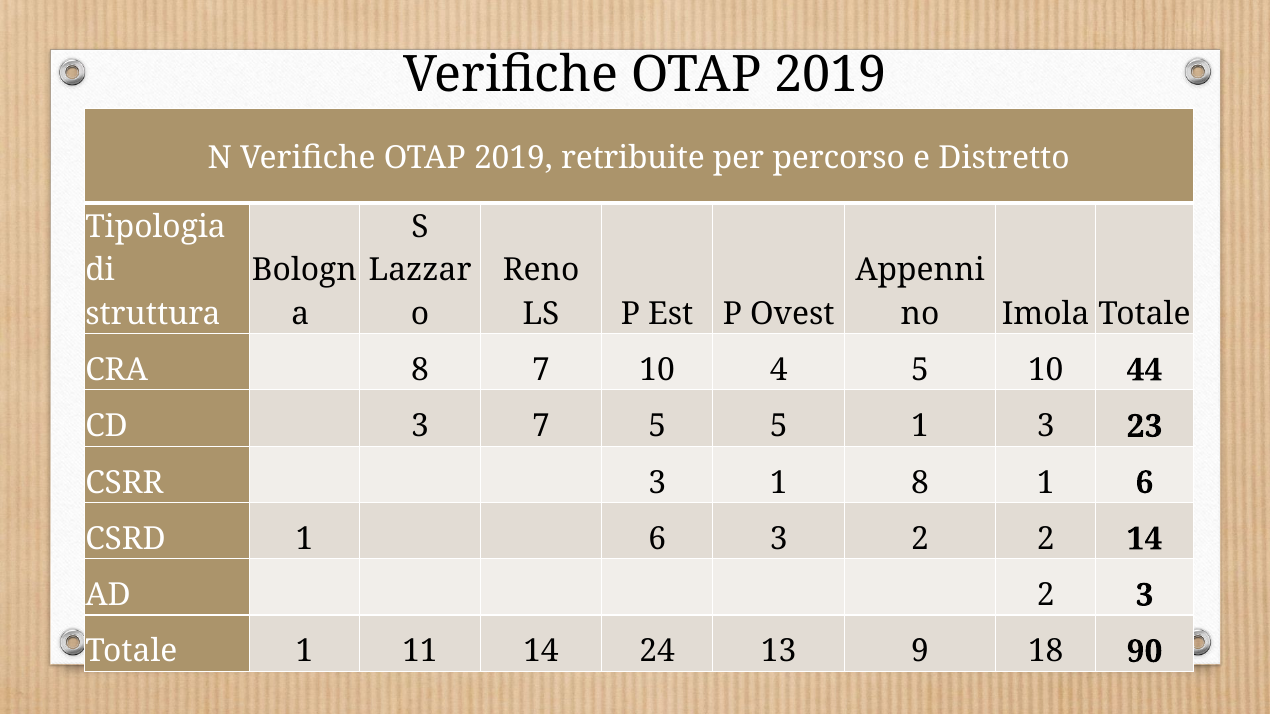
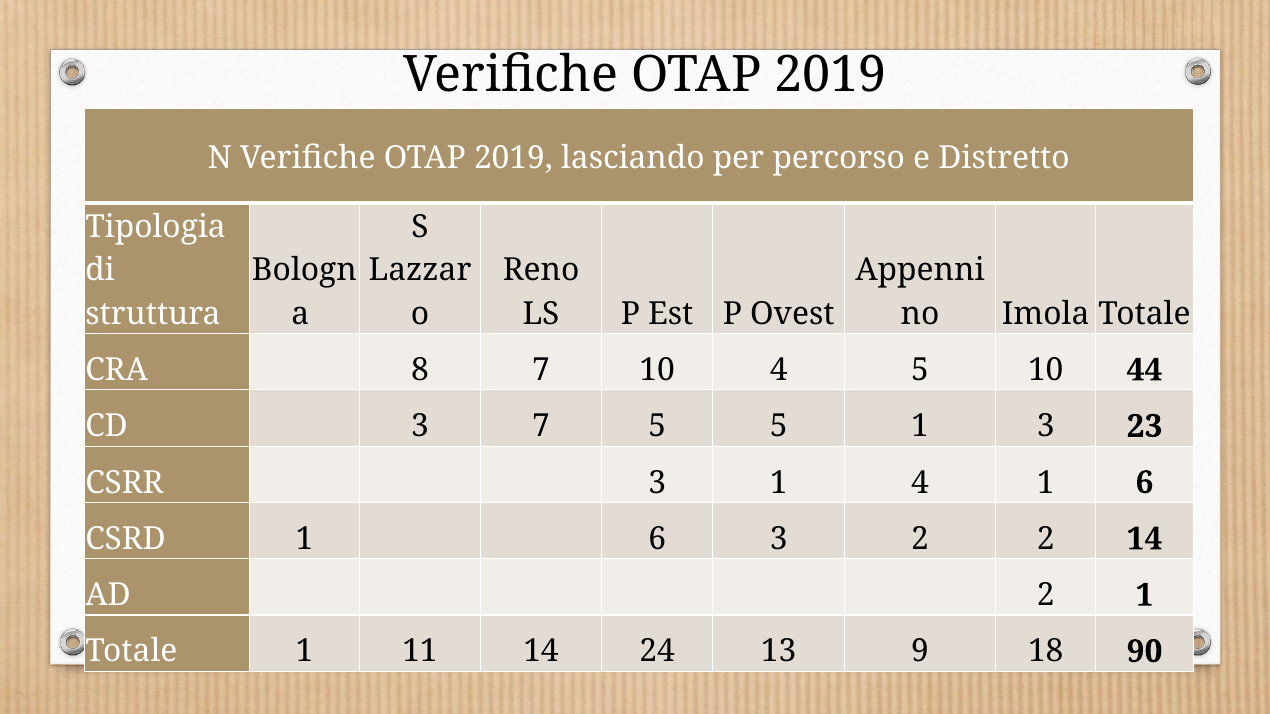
retribuite: retribuite -> lasciando (633, 158)
1 8: 8 -> 4 (920, 483)
2 3: 3 -> 1 (1144, 596)
